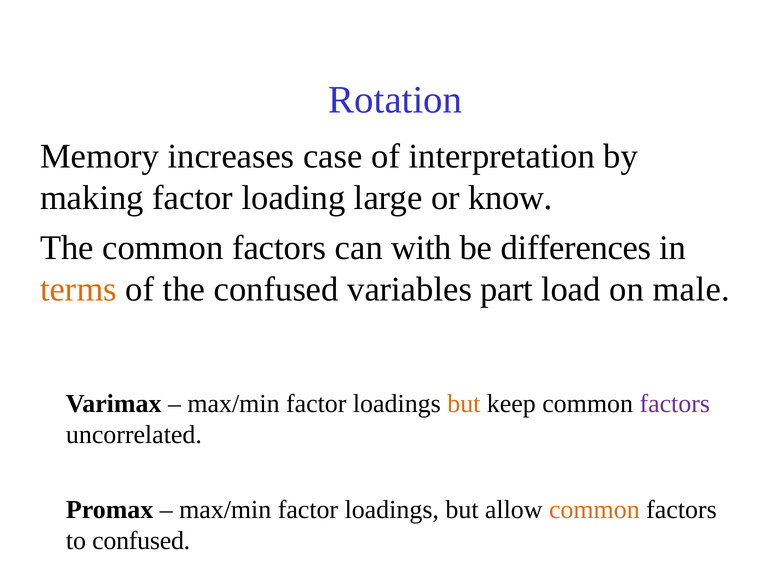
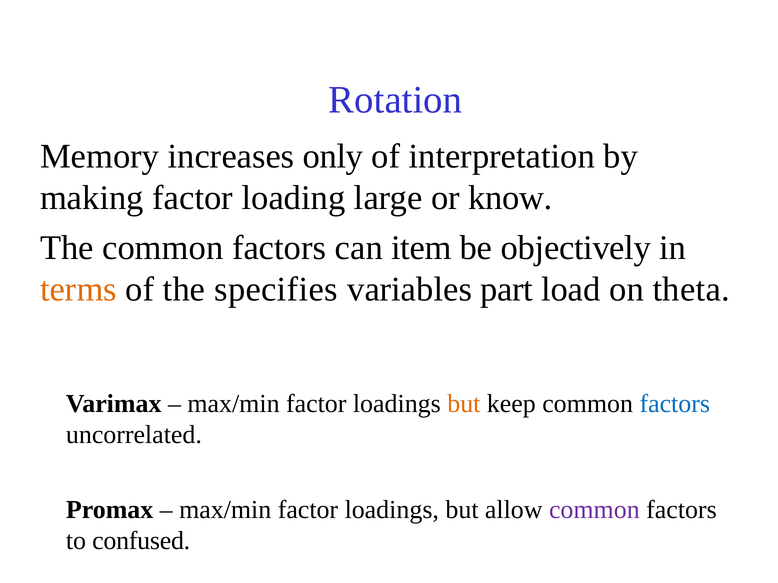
case: case -> only (333, 157)
with: with -> item (421, 248)
differences: differences -> objectively (576, 248)
the confused: confused -> specifies (276, 290)
male: male -> theta (691, 290)
factors colour: purple -> blue (675, 404)
common colour: orange -> purple (594, 510)
